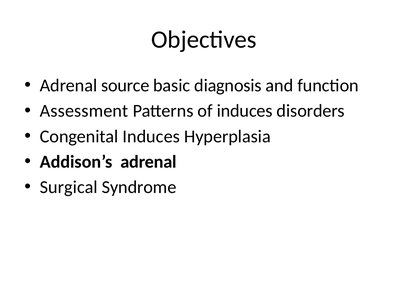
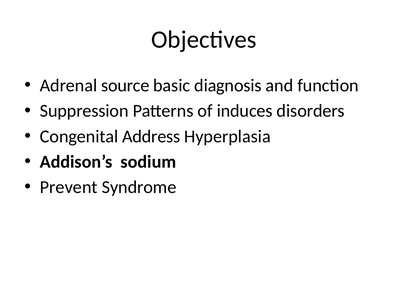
Assessment: Assessment -> Suppression (84, 111)
Congenital Induces: Induces -> Address (151, 136)
Addison’s adrenal: adrenal -> sodium (148, 162)
Surgical: Surgical -> Prevent (69, 187)
